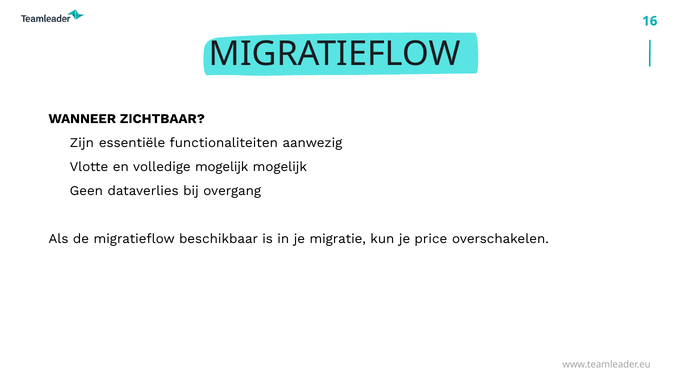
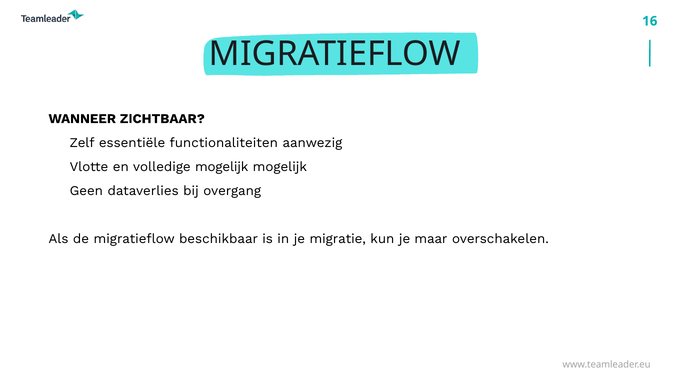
Zijn: Zijn -> Zelf (82, 143)
price: price -> maar (431, 239)
